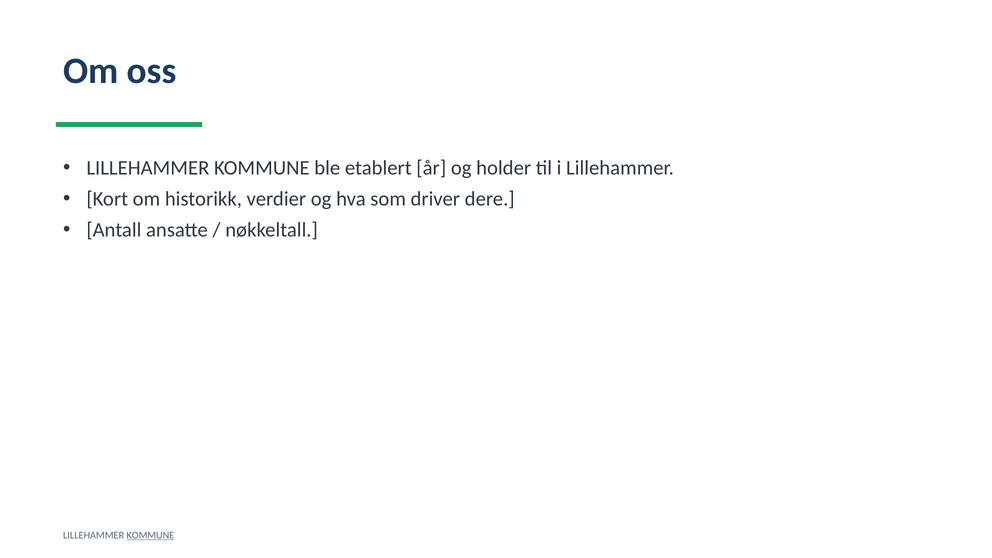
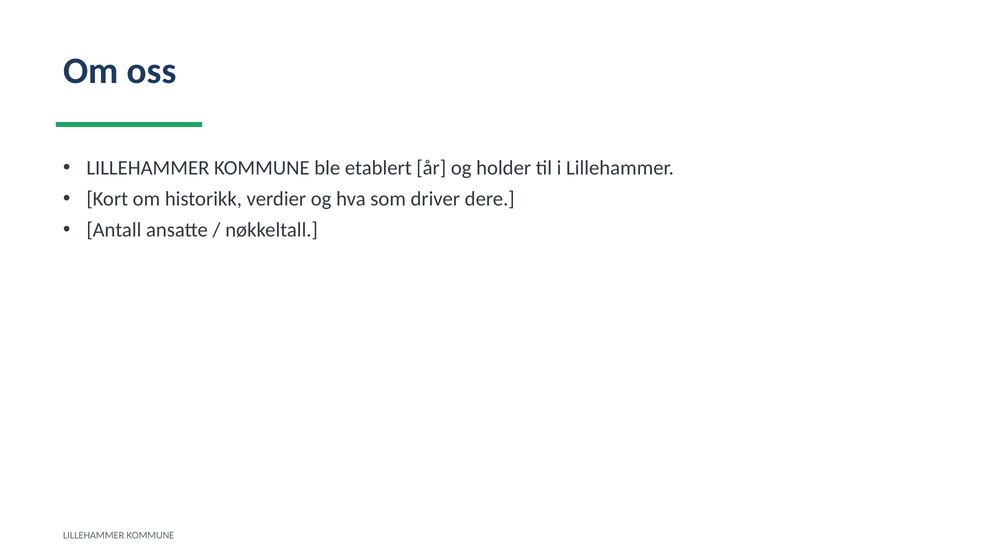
KOMMUNE underline: present -> none (150, 535)
